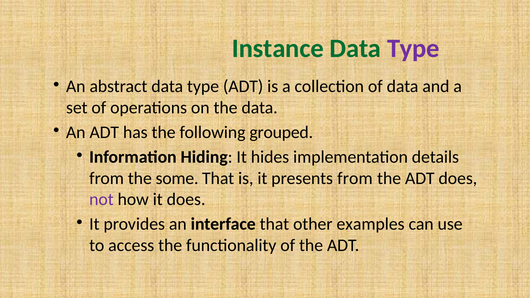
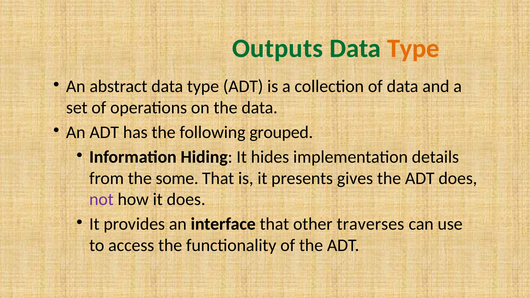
Instance: Instance -> Outputs (278, 48)
Type colour: purple -> orange (413, 48)
presents from: from -> gives (355, 178)
examples: examples -> traverses (370, 224)
